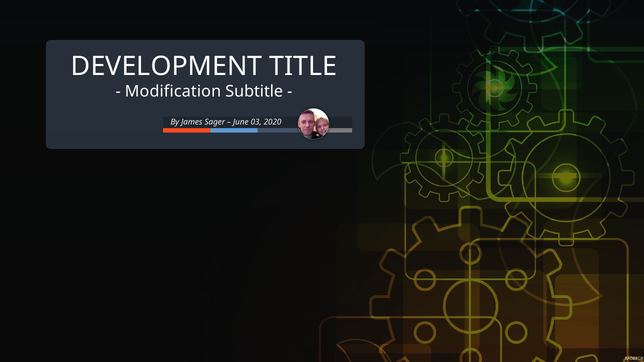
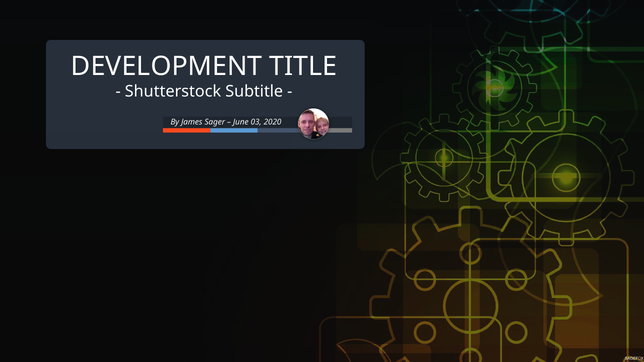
Modification: Modification -> Shutterstock (173, 91)
